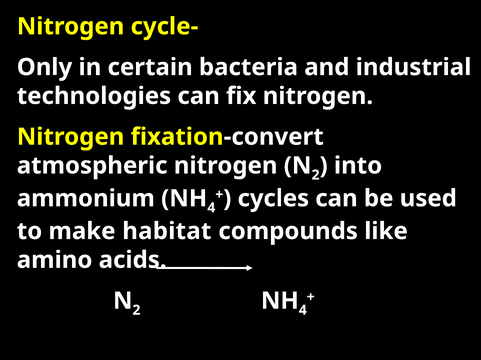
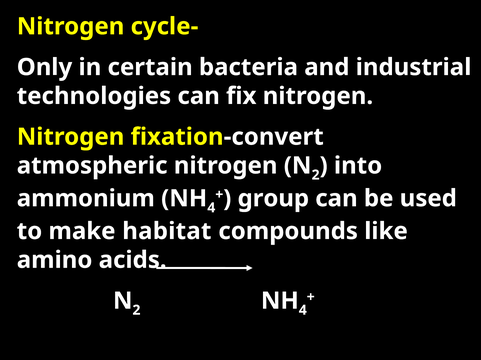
cycles: cycles -> group (273, 199)
